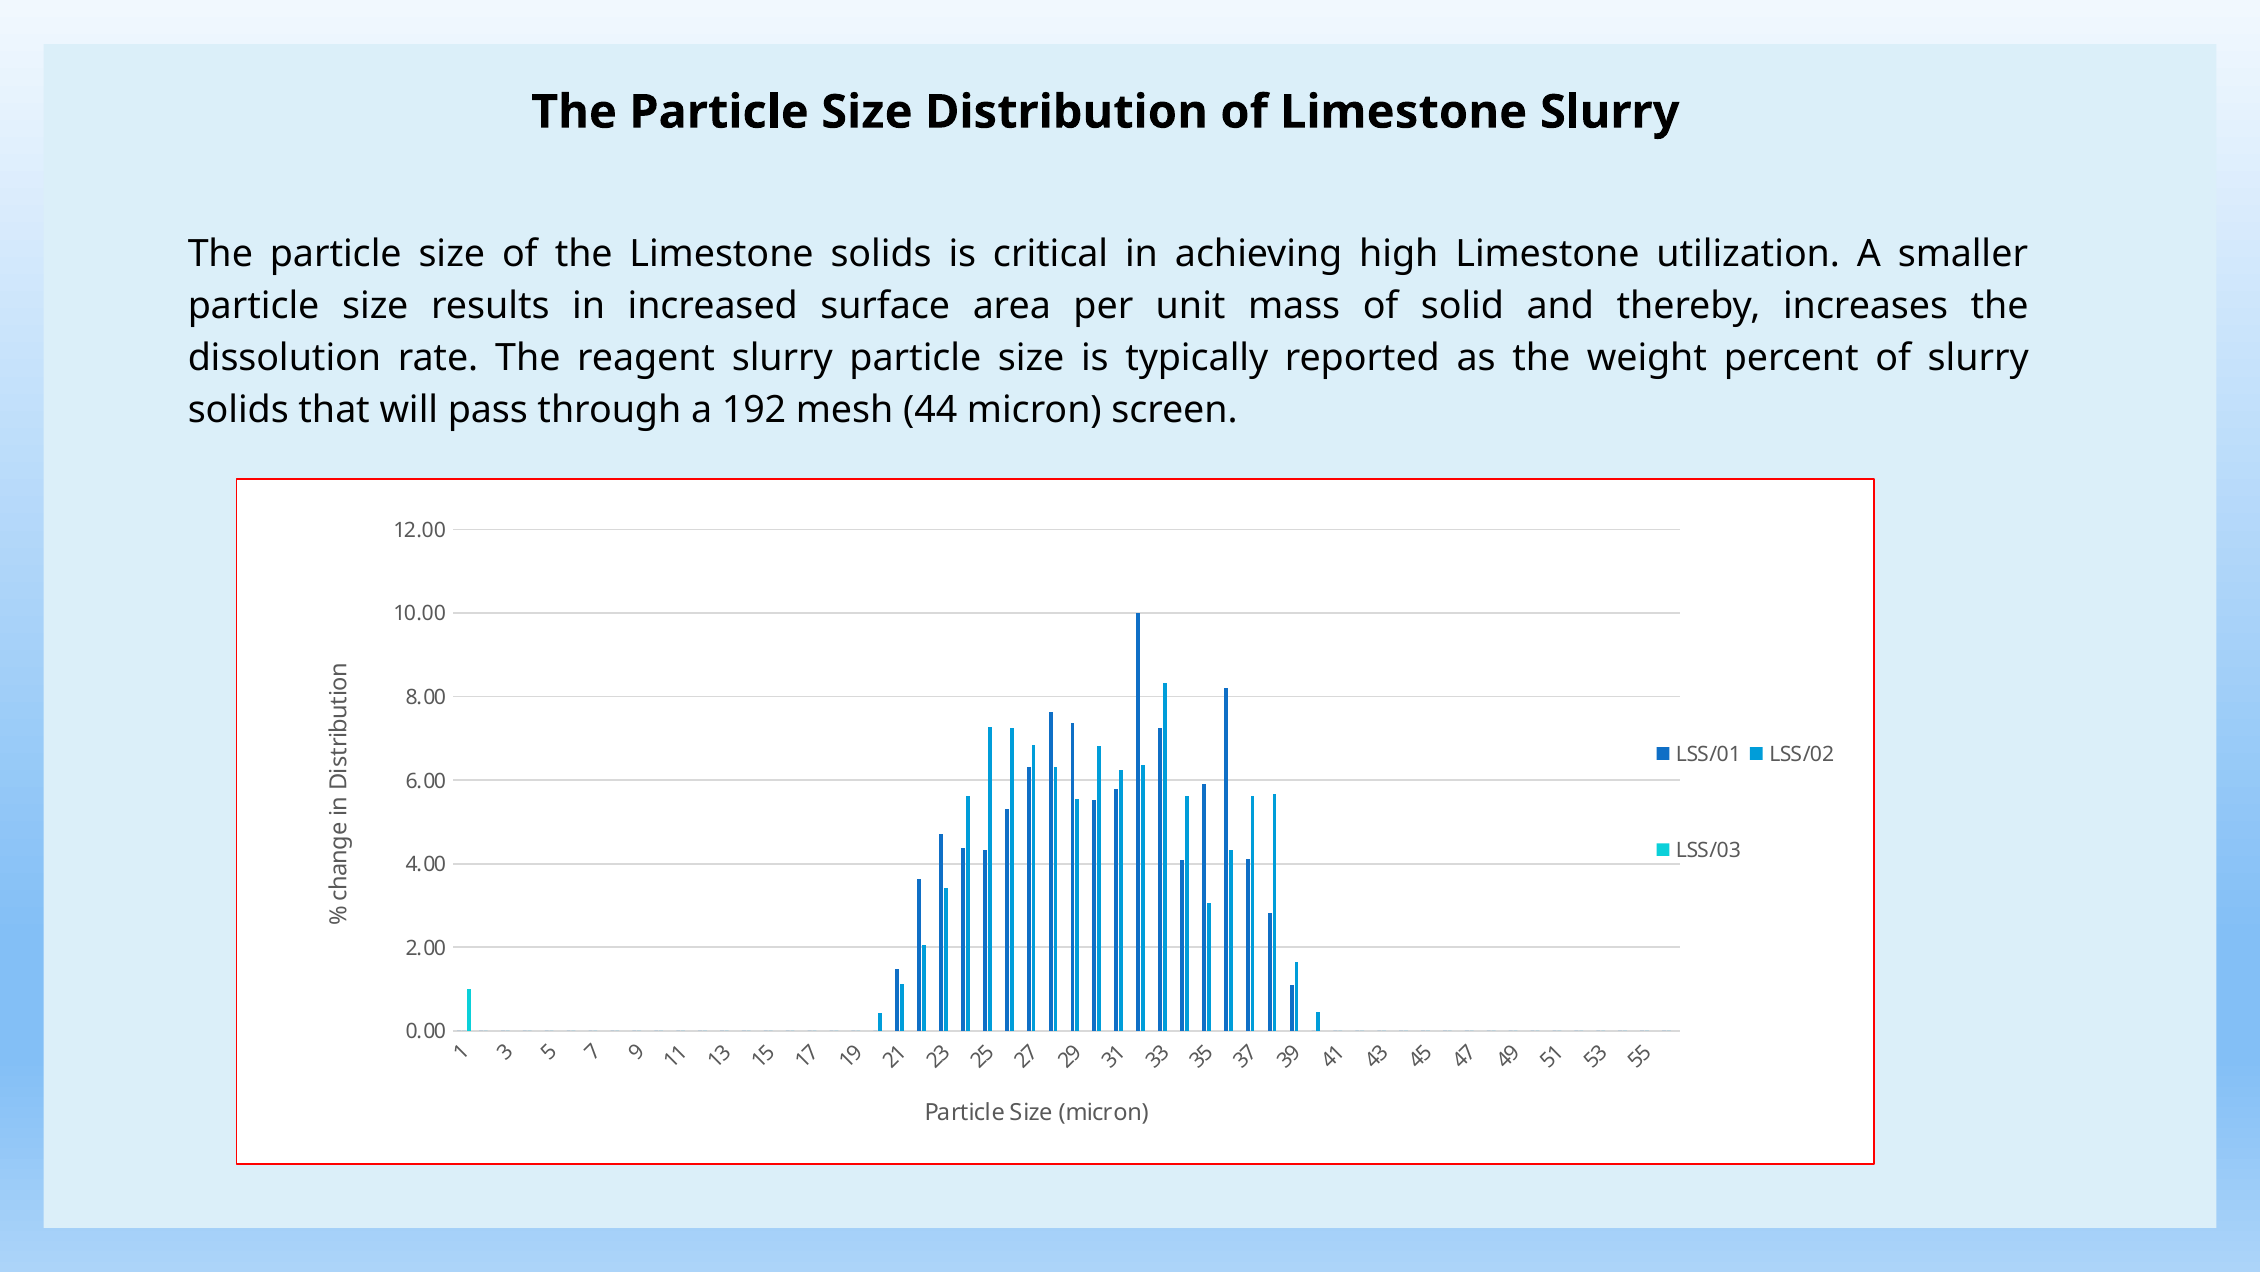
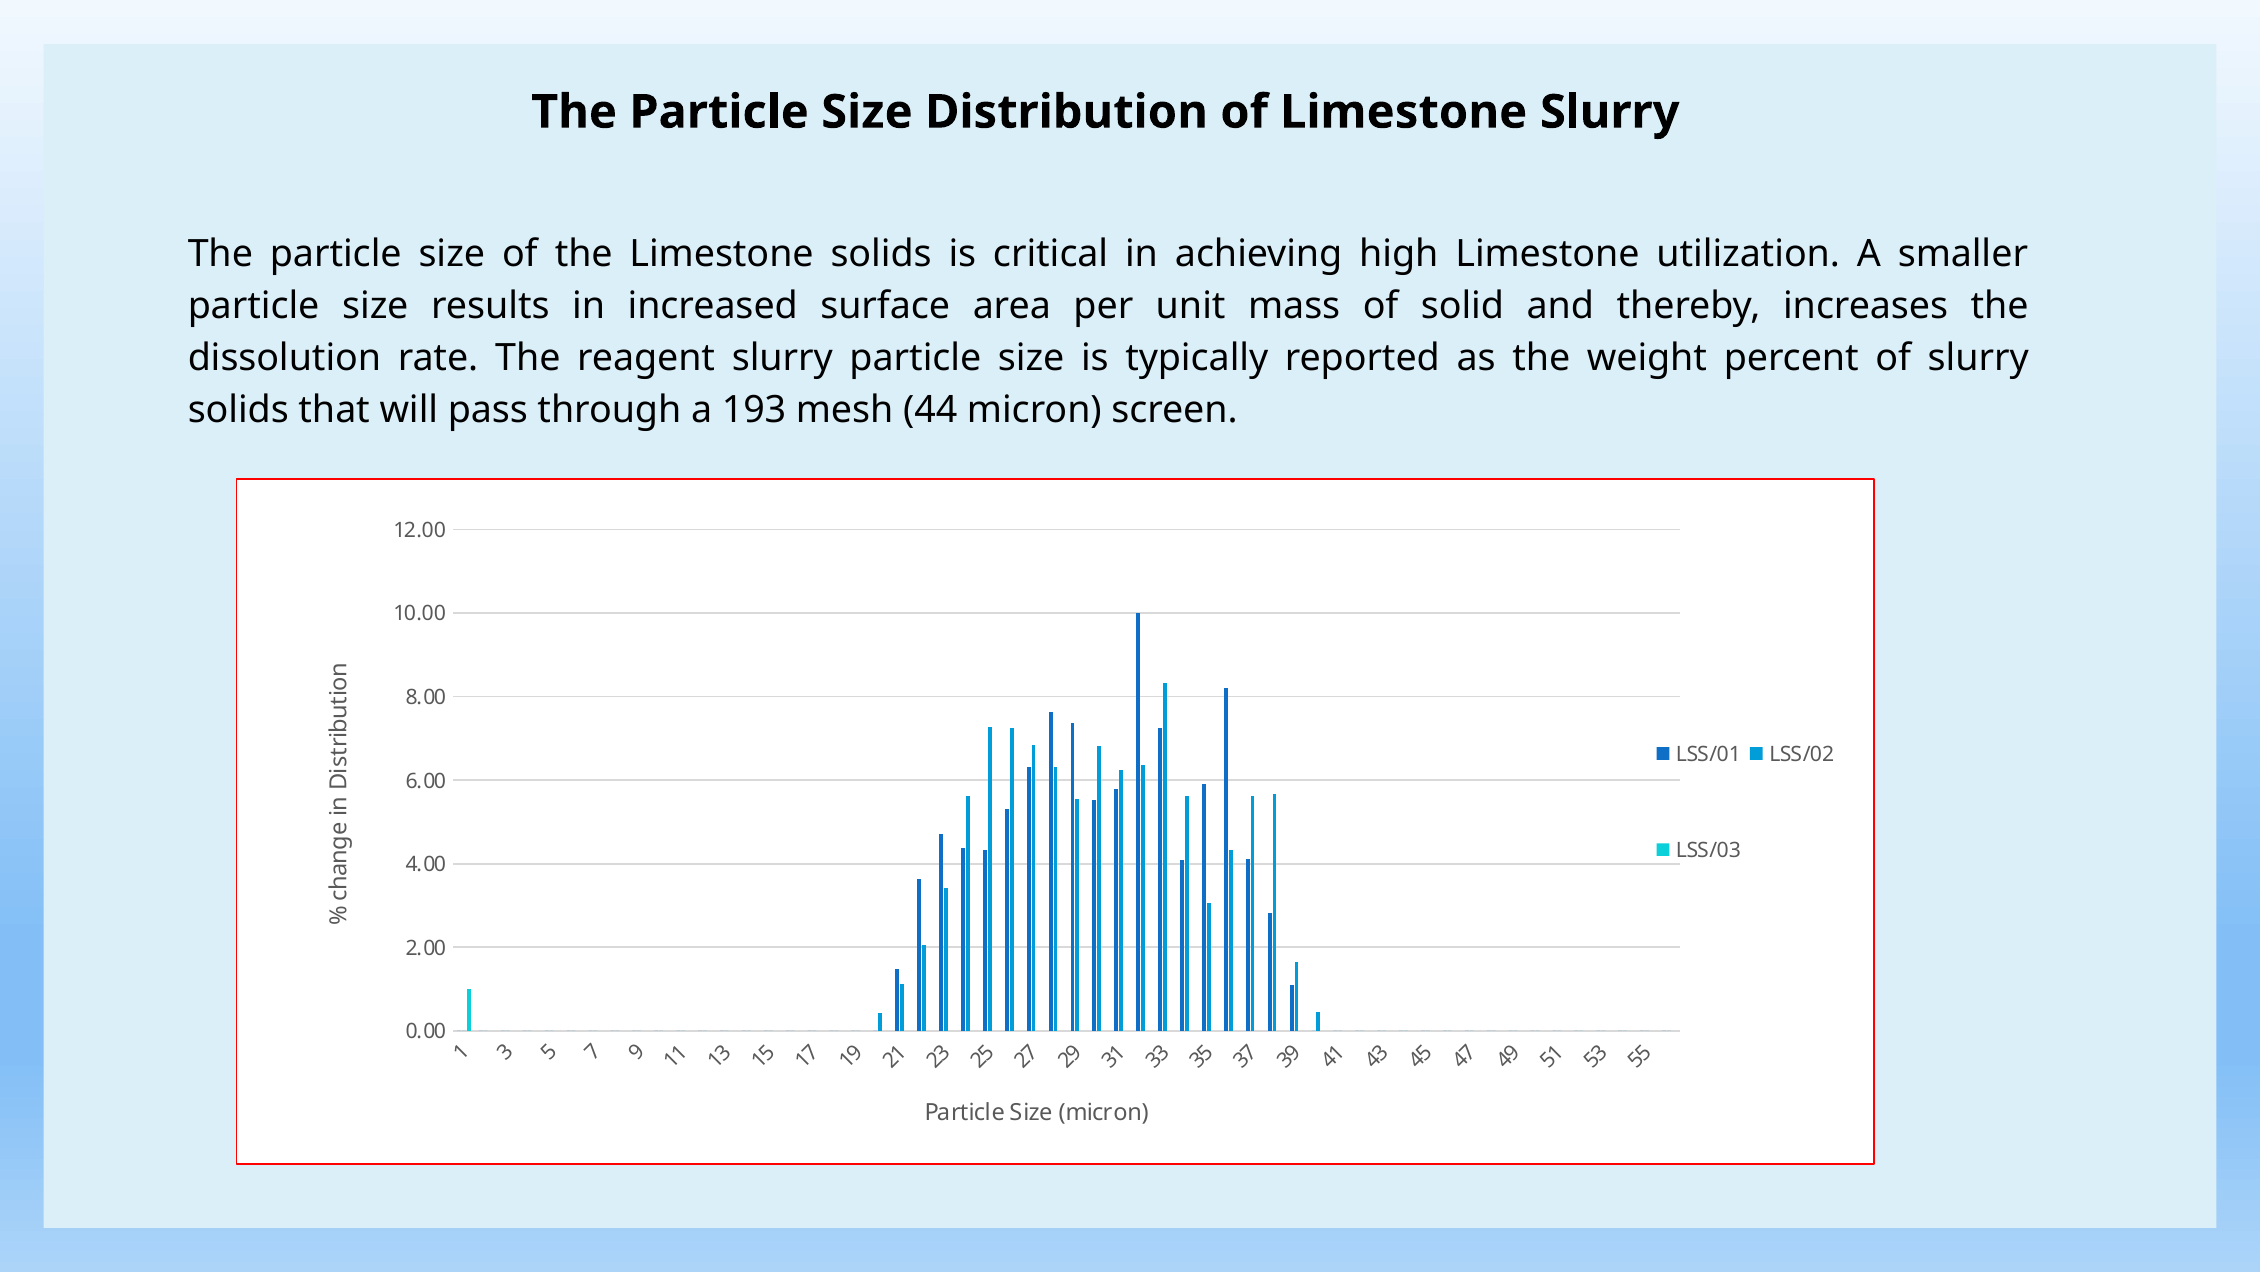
192: 192 -> 193 (754, 410)
